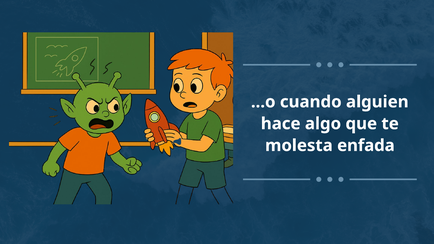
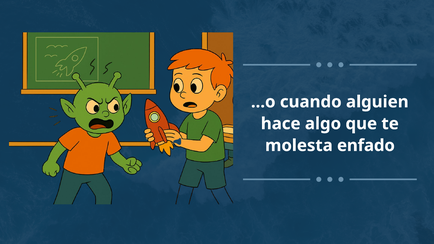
enfada: enfada -> enfado (366, 146)
